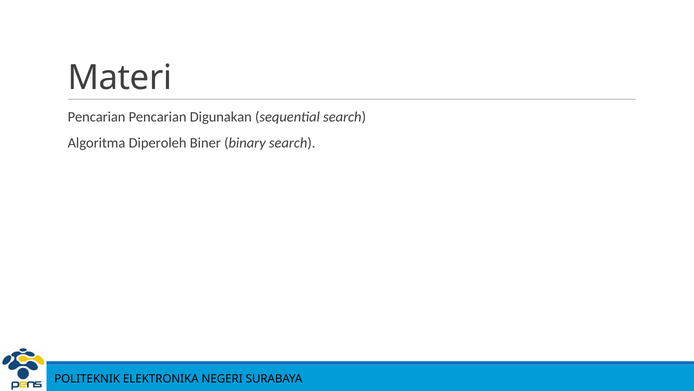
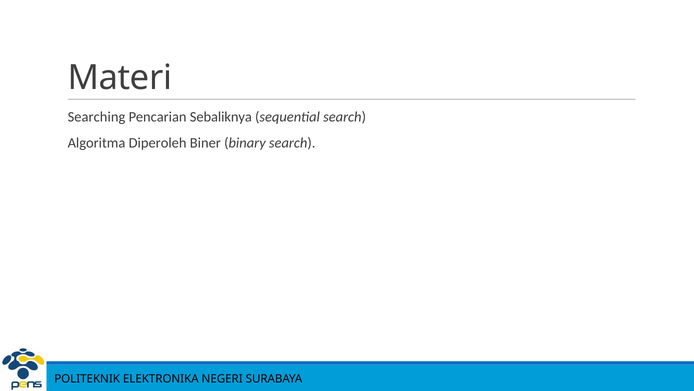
Pencarian: Pencarian -> Searching (97, 117)
Digunakan: Digunakan -> Sebaliknya (221, 117)
